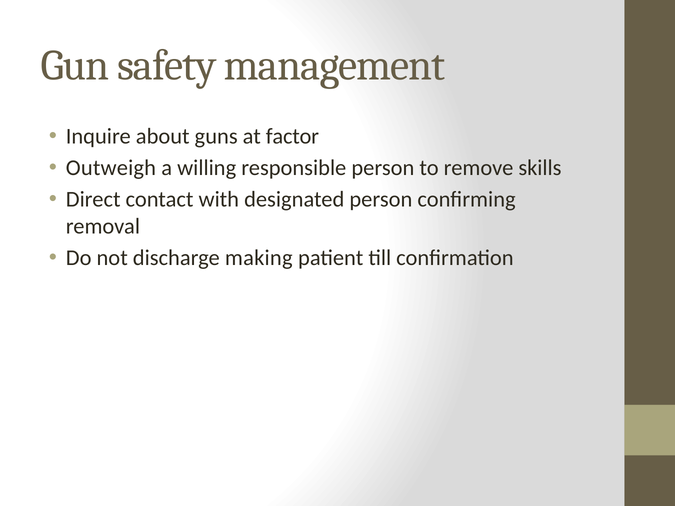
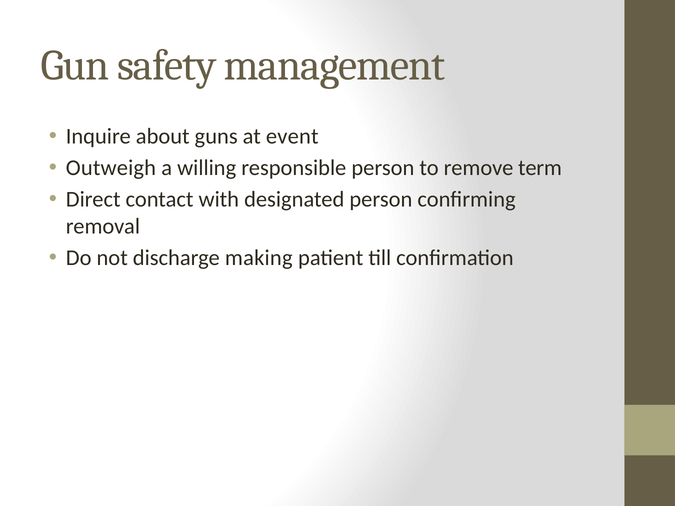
factor: factor -> event (292, 137)
skills: skills -> term (540, 168)
